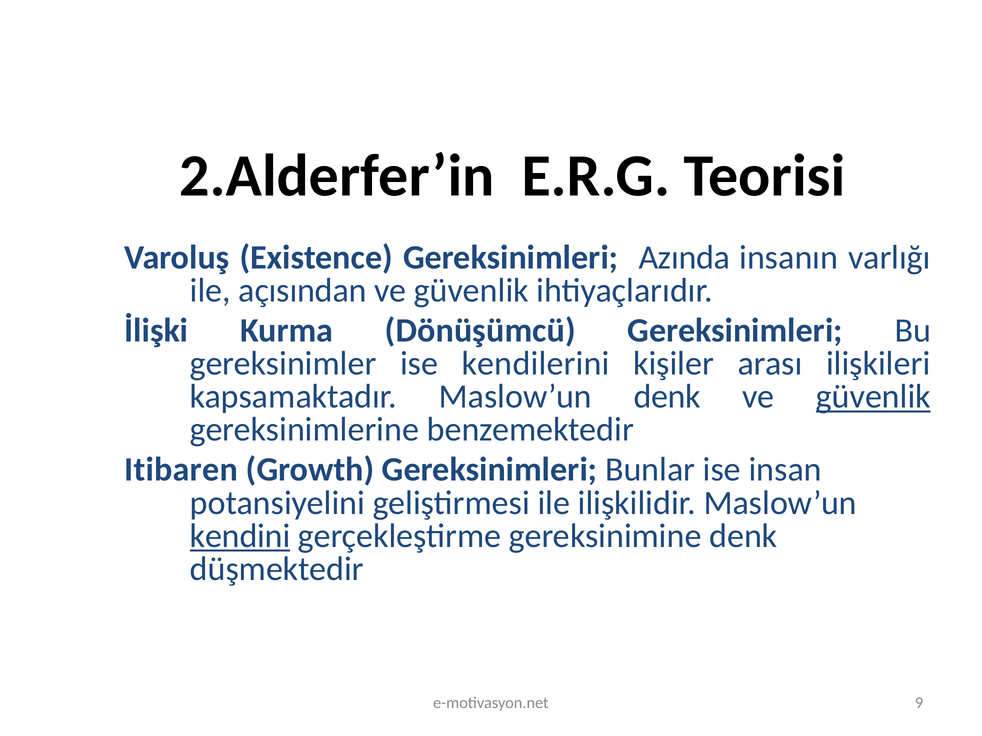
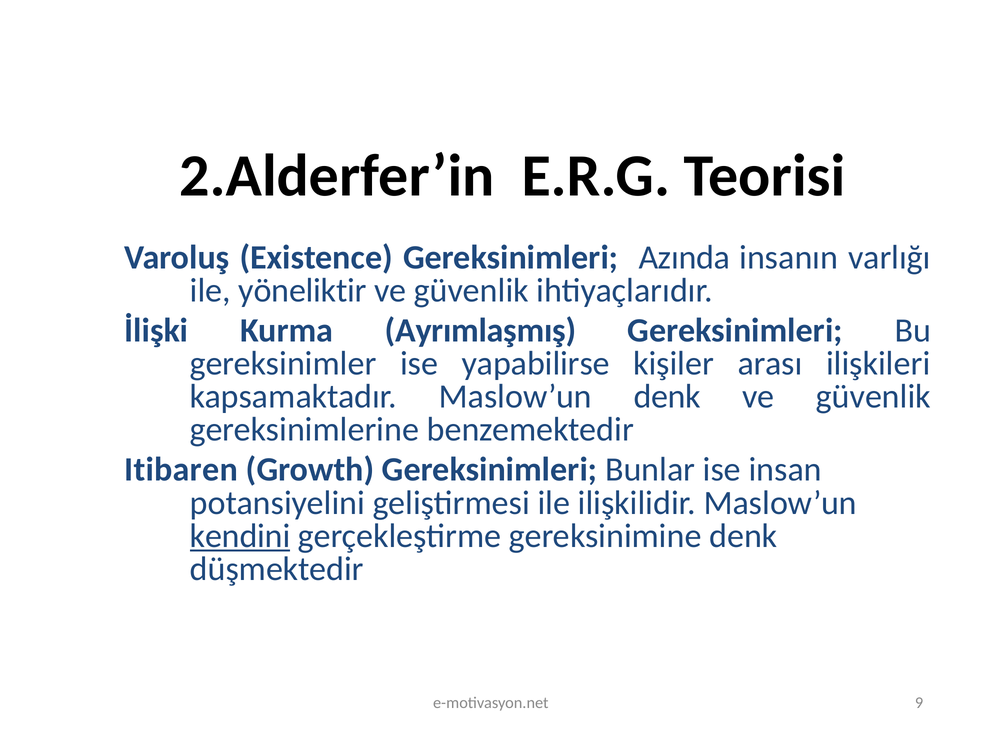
açısından: açısından -> yöneliktir (303, 291)
Dönüşümcü: Dönüşümcü -> Ayrımlaşmış (481, 331)
kendilerini: kendilerini -> yapabilirse (536, 364)
güvenlik underline: present -> none (873, 397)
